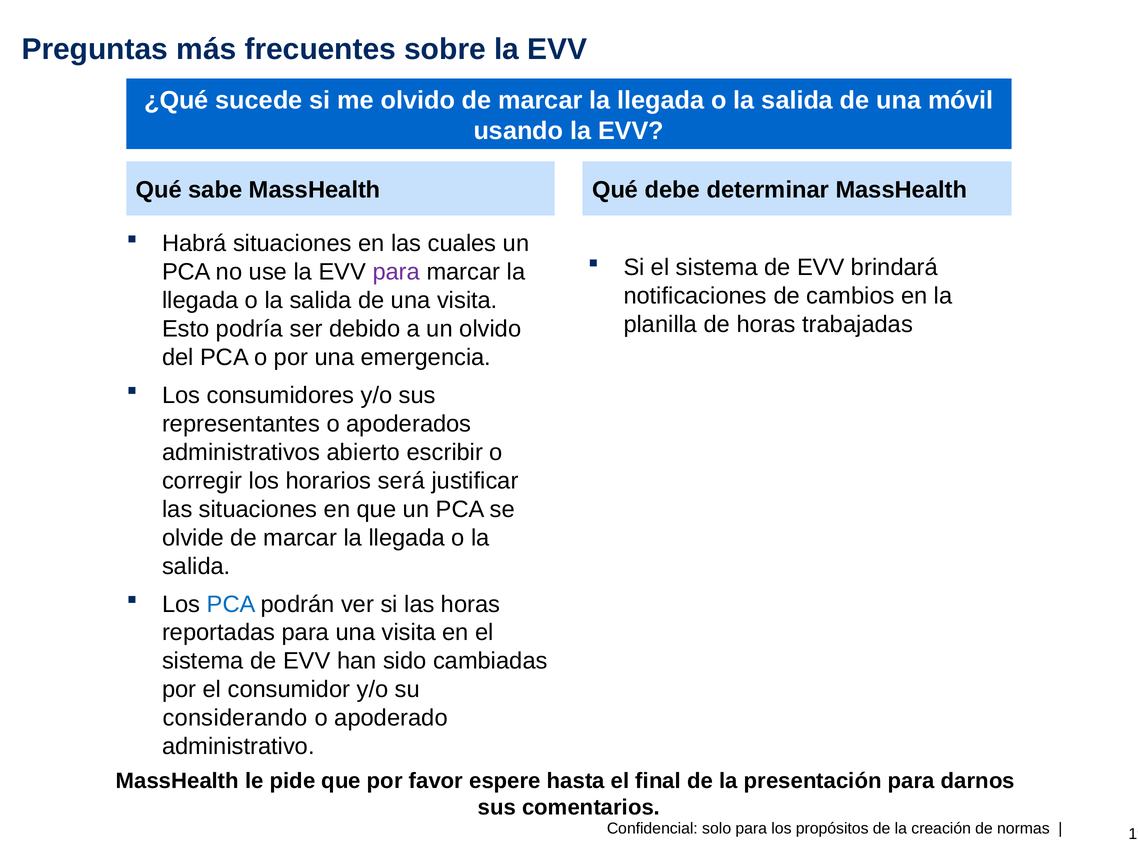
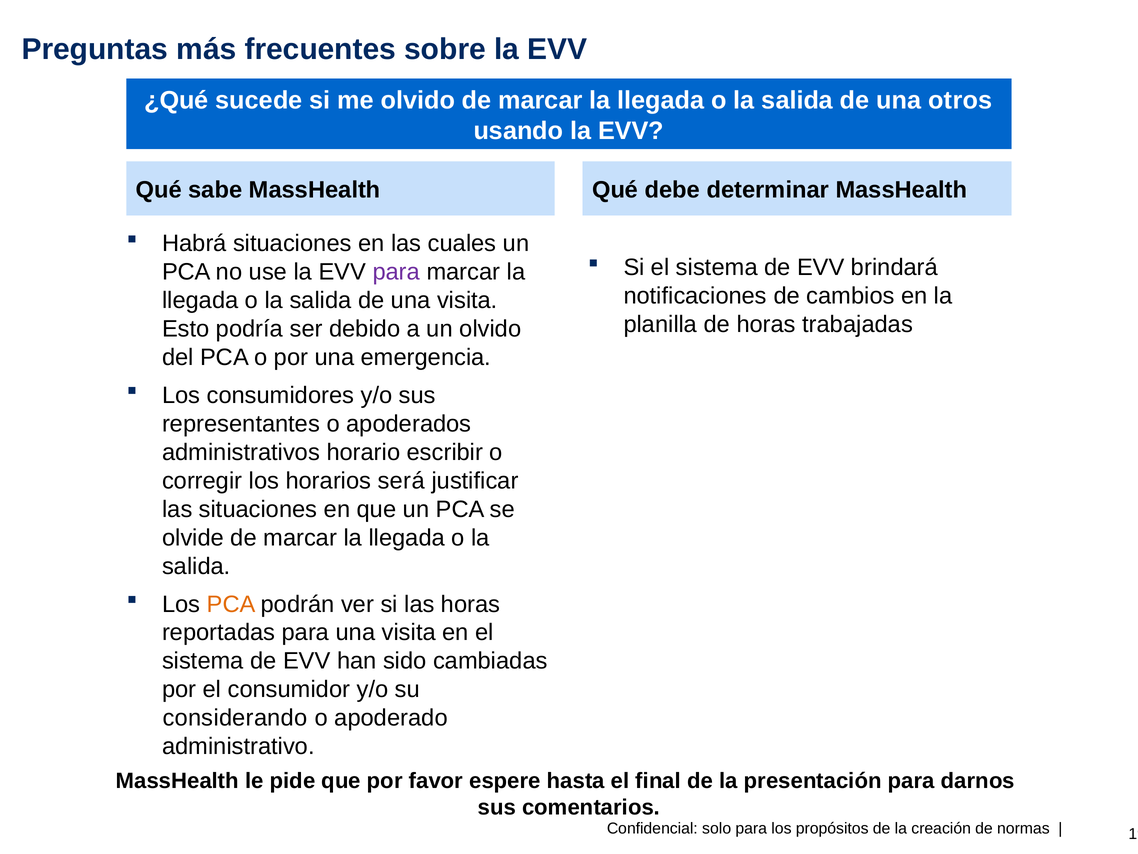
móvil: móvil -> otros (960, 100)
abierto: abierto -> horario (363, 452)
PCA colour: blue -> orange (231, 604)
